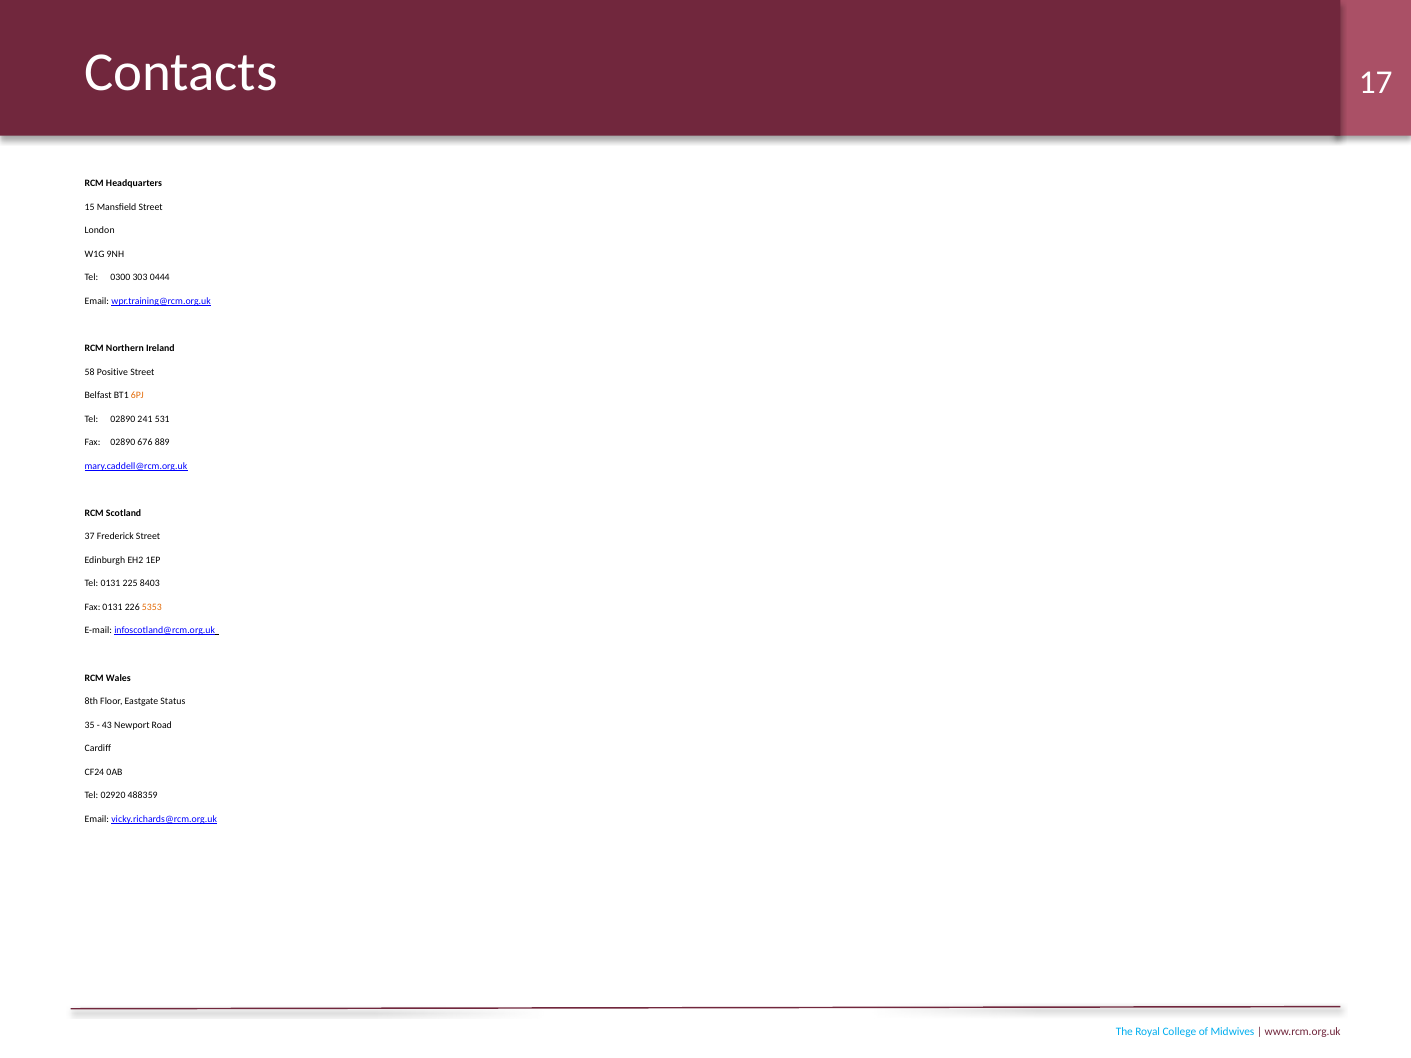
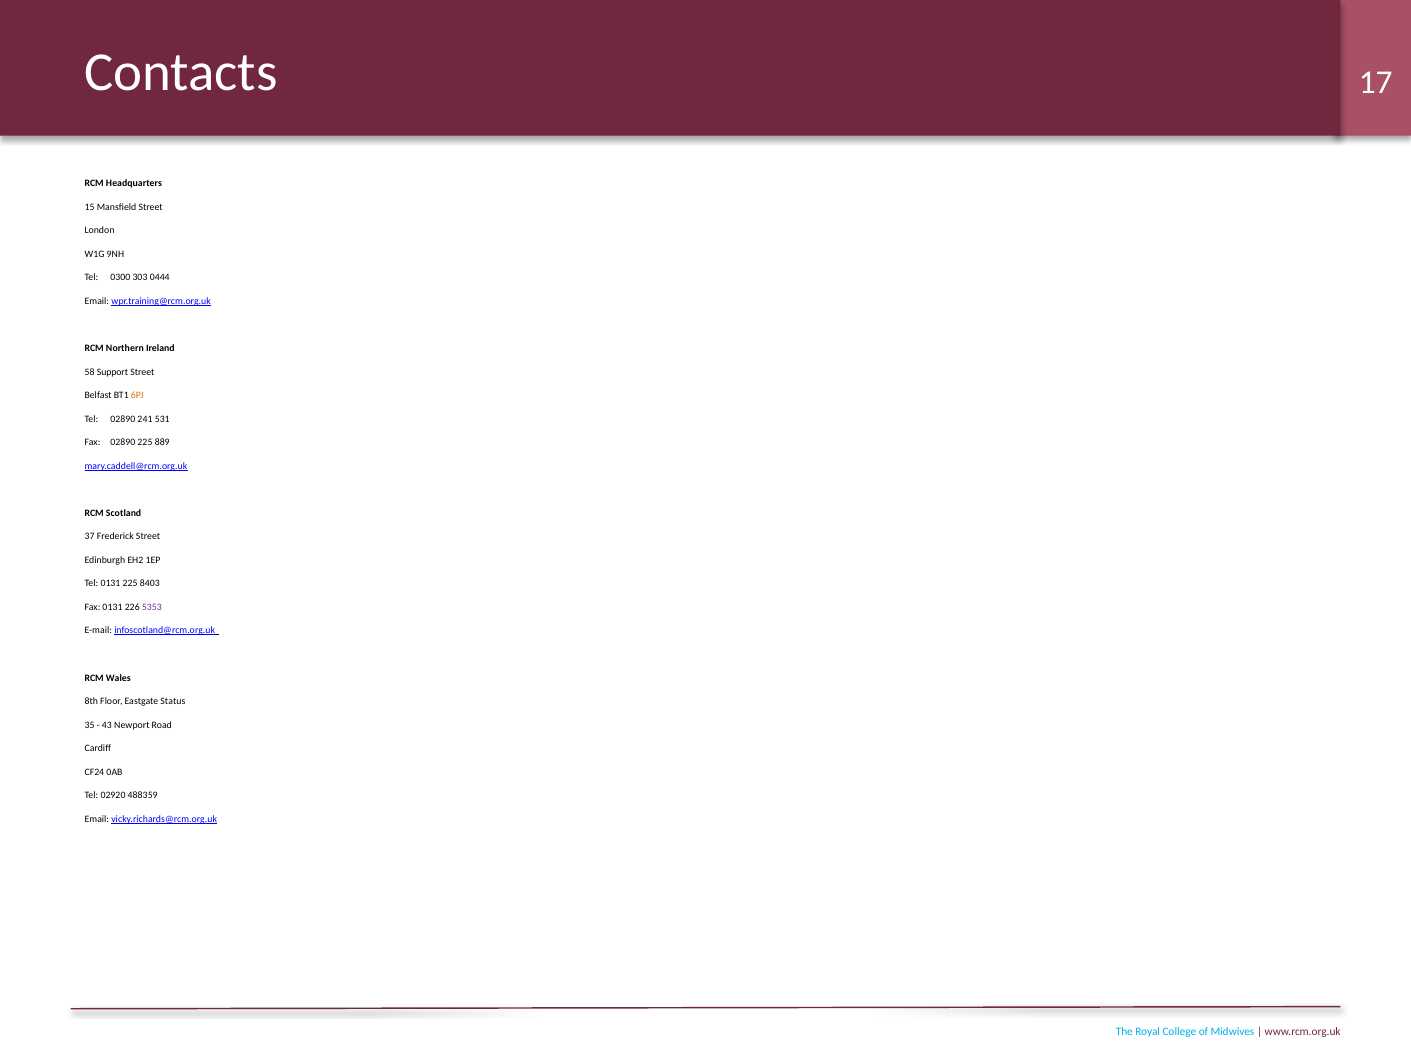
Positive: Positive -> Support (112, 372)
02890 676: 676 -> 225 (145, 442)
5353 colour: orange -> purple (152, 607)
